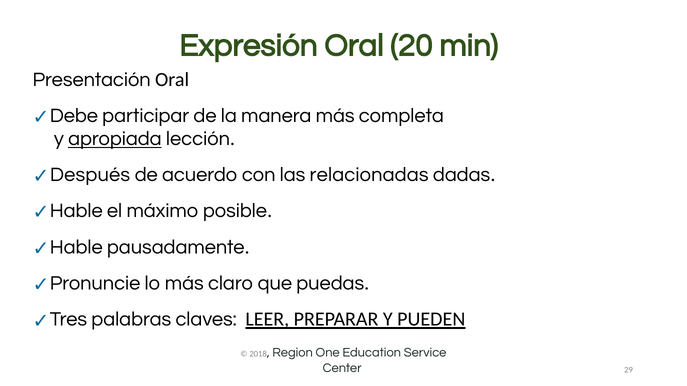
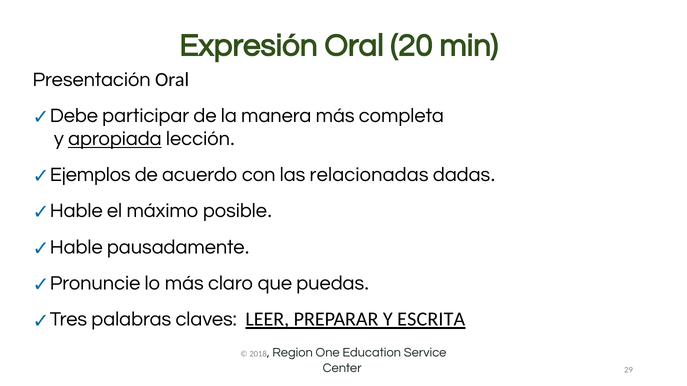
Después: Después -> Ejemplos (90, 175)
PUEDEN: PUEDEN -> ESCRITA (431, 320)
